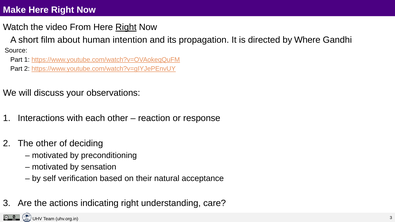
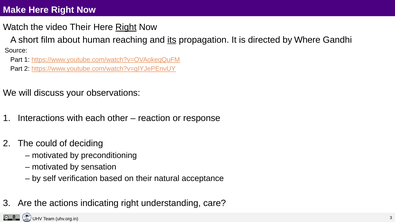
video From: From -> Their (80, 27)
intention: intention -> reaching (130, 40)
its underline: none -> present (172, 40)
The other: other -> could (46, 143)
